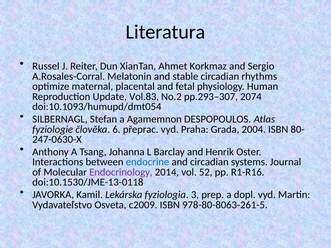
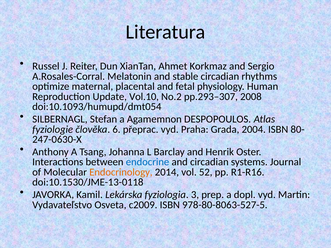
Vol.83: Vol.83 -> Vol.10 (144, 97)
2074: 2074 -> 2008 (251, 97)
Endocrinology colour: purple -> orange (121, 172)
978-80-8063-261-5: 978-80-8063-261-5 -> 978-80-8063-527-5 (225, 205)
